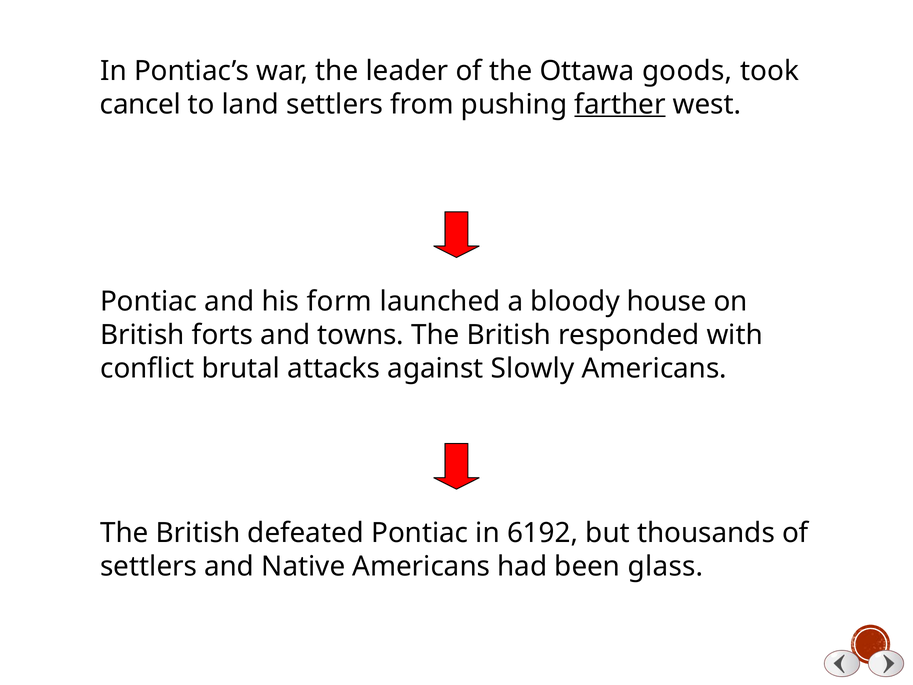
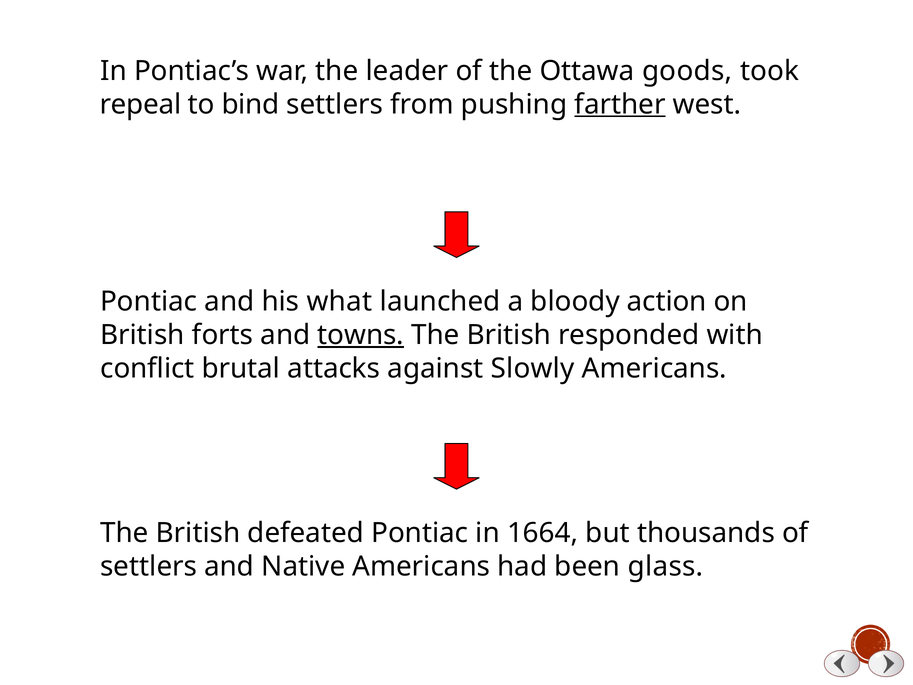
cancel: cancel -> repeal (141, 104)
land: land -> bind (251, 104)
form: form -> what (339, 301)
house: house -> action (667, 301)
towns underline: none -> present (361, 335)
6192: 6192 -> 1664 (543, 533)
